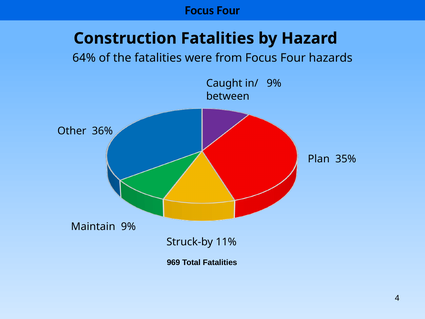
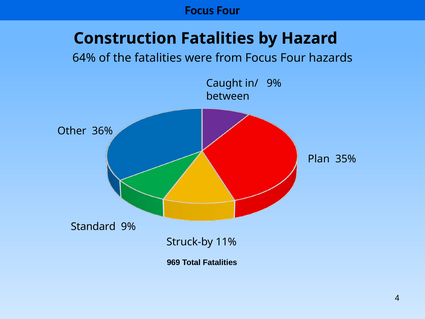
Maintain: Maintain -> Standard (93, 226)
